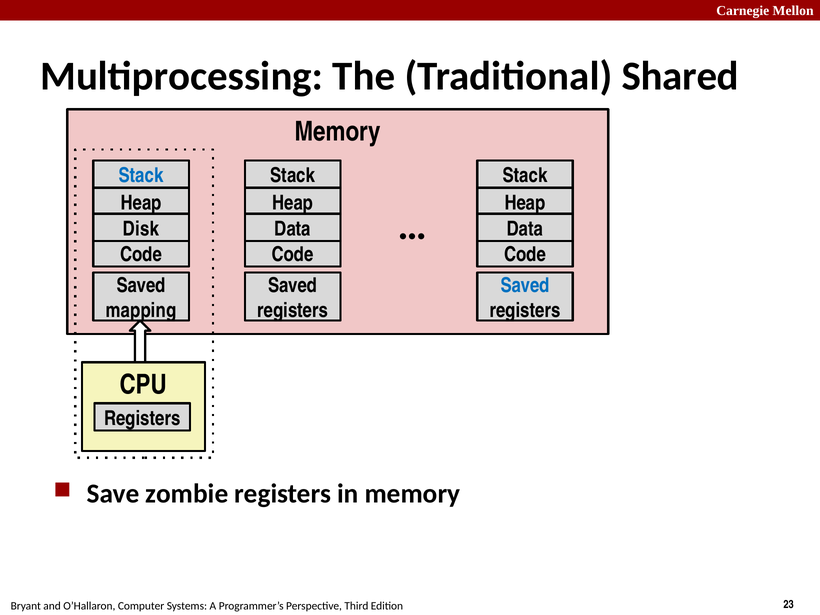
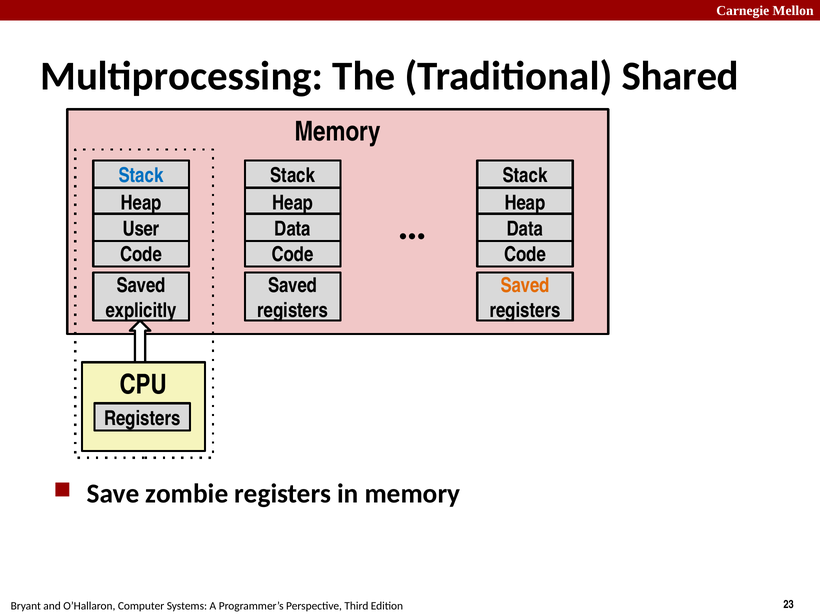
Disk: Disk -> User (141, 229)
Saved colour: blue -> orange (525, 286)
mapping: mapping -> explicitly (141, 310)
